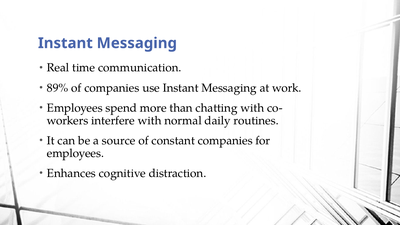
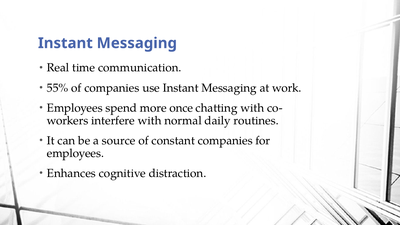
89%: 89% -> 55% (58, 88)
than: than -> once (181, 108)
